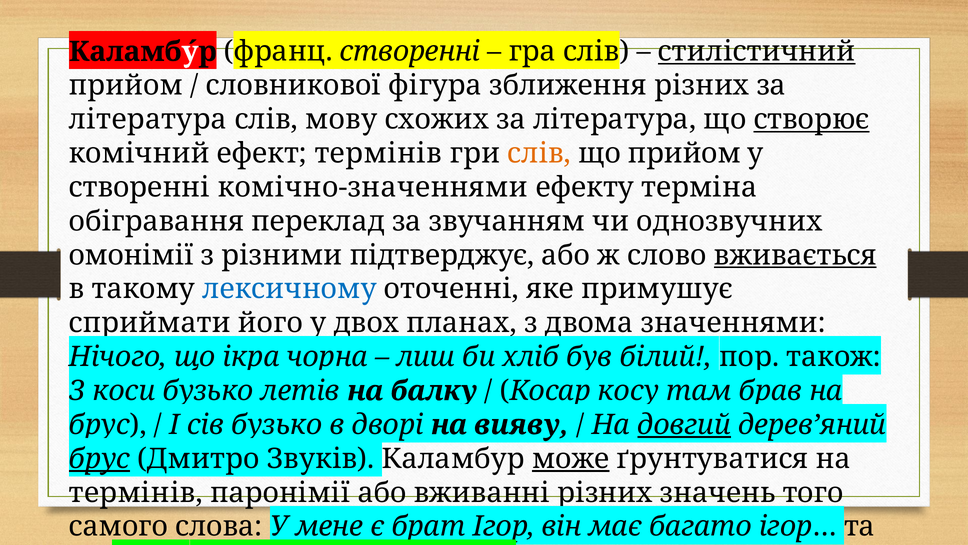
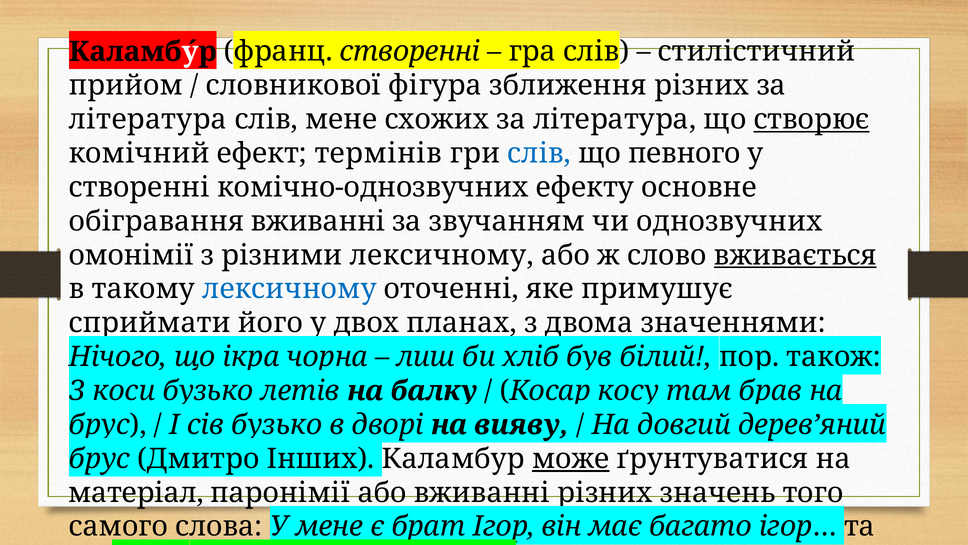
стилістичний underline: present -> none (757, 52)
слів мову: мову -> мене (341, 119)
слів colour: orange -> blue (539, 153)
що прийом: прийом -> певного (684, 153)
комічно-значеннями: комічно-значеннями -> комічно-однозвучних (373, 187)
терміна: терміна -> основне (699, 187)
обігравання переклад: переклад -> вживанні (318, 221)
різними підтверджує: підтверджує -> лексичному (442, 255)
довгий underline: present -> none (684, 424)
брус underline: present -> none (99, 458)
Звуків: Звуків -> Інших (321, 458)
термінів: термінів -> матеріал (136, 492)
